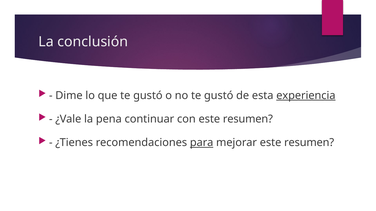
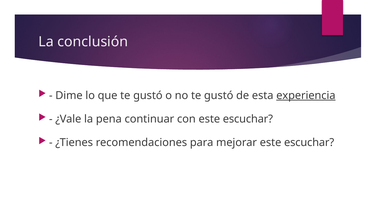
con este resumen: resumen -> escuchar (248, 119)
para underline: present -> none (202, 143)
mejorar este resumen: resumen -> escuchar (309, 143)
